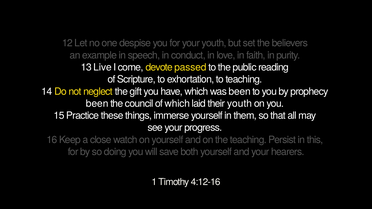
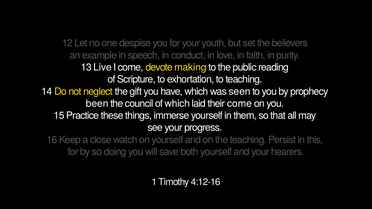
passed: passed -> making (190, 67)
was been: been -> seen (240, 92)
their youth: youth -> come (240, 104)
